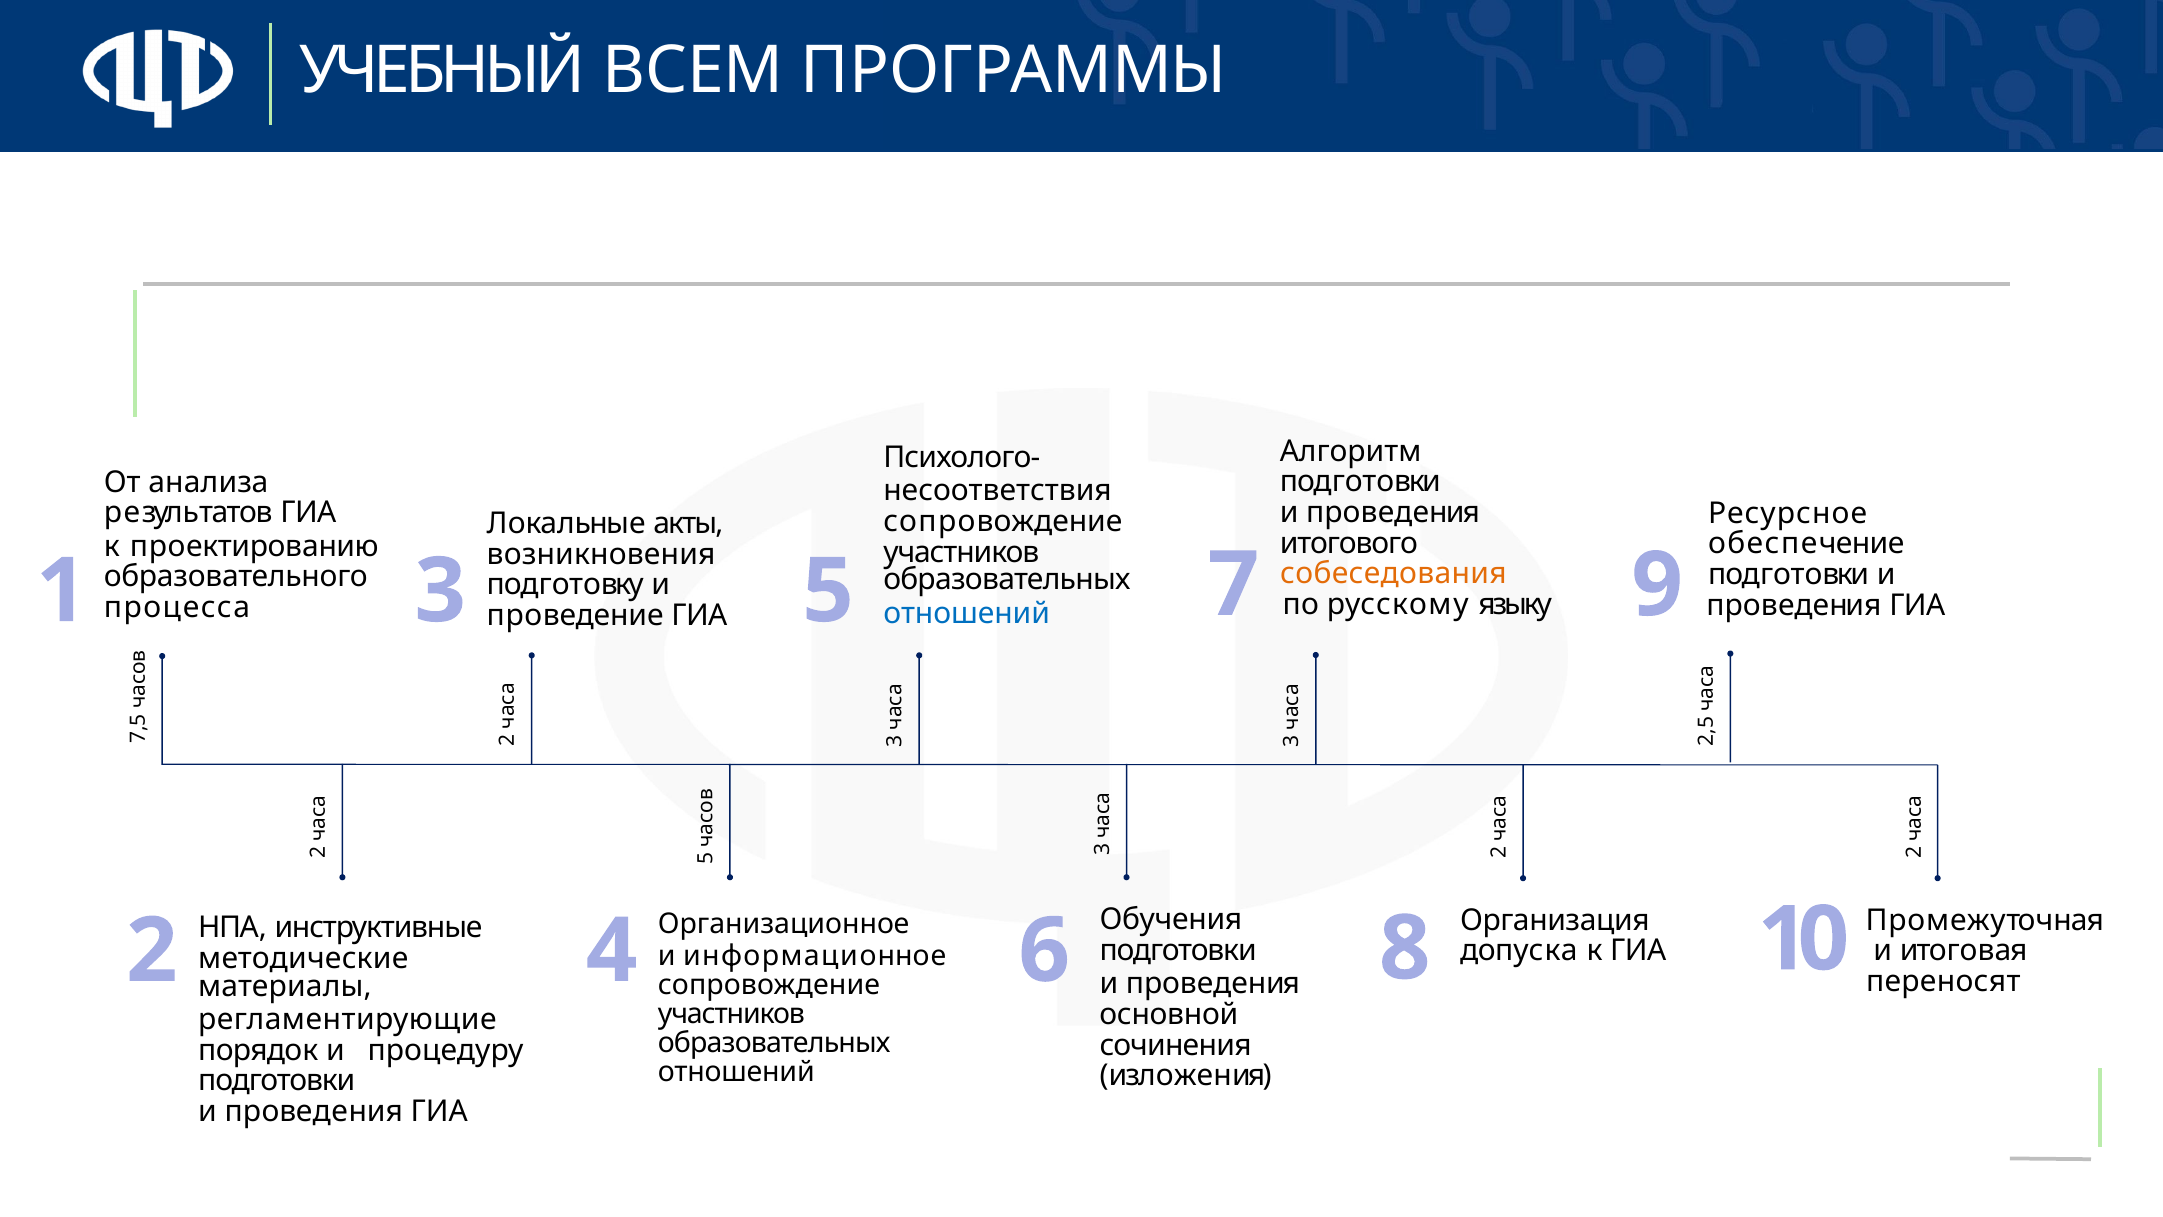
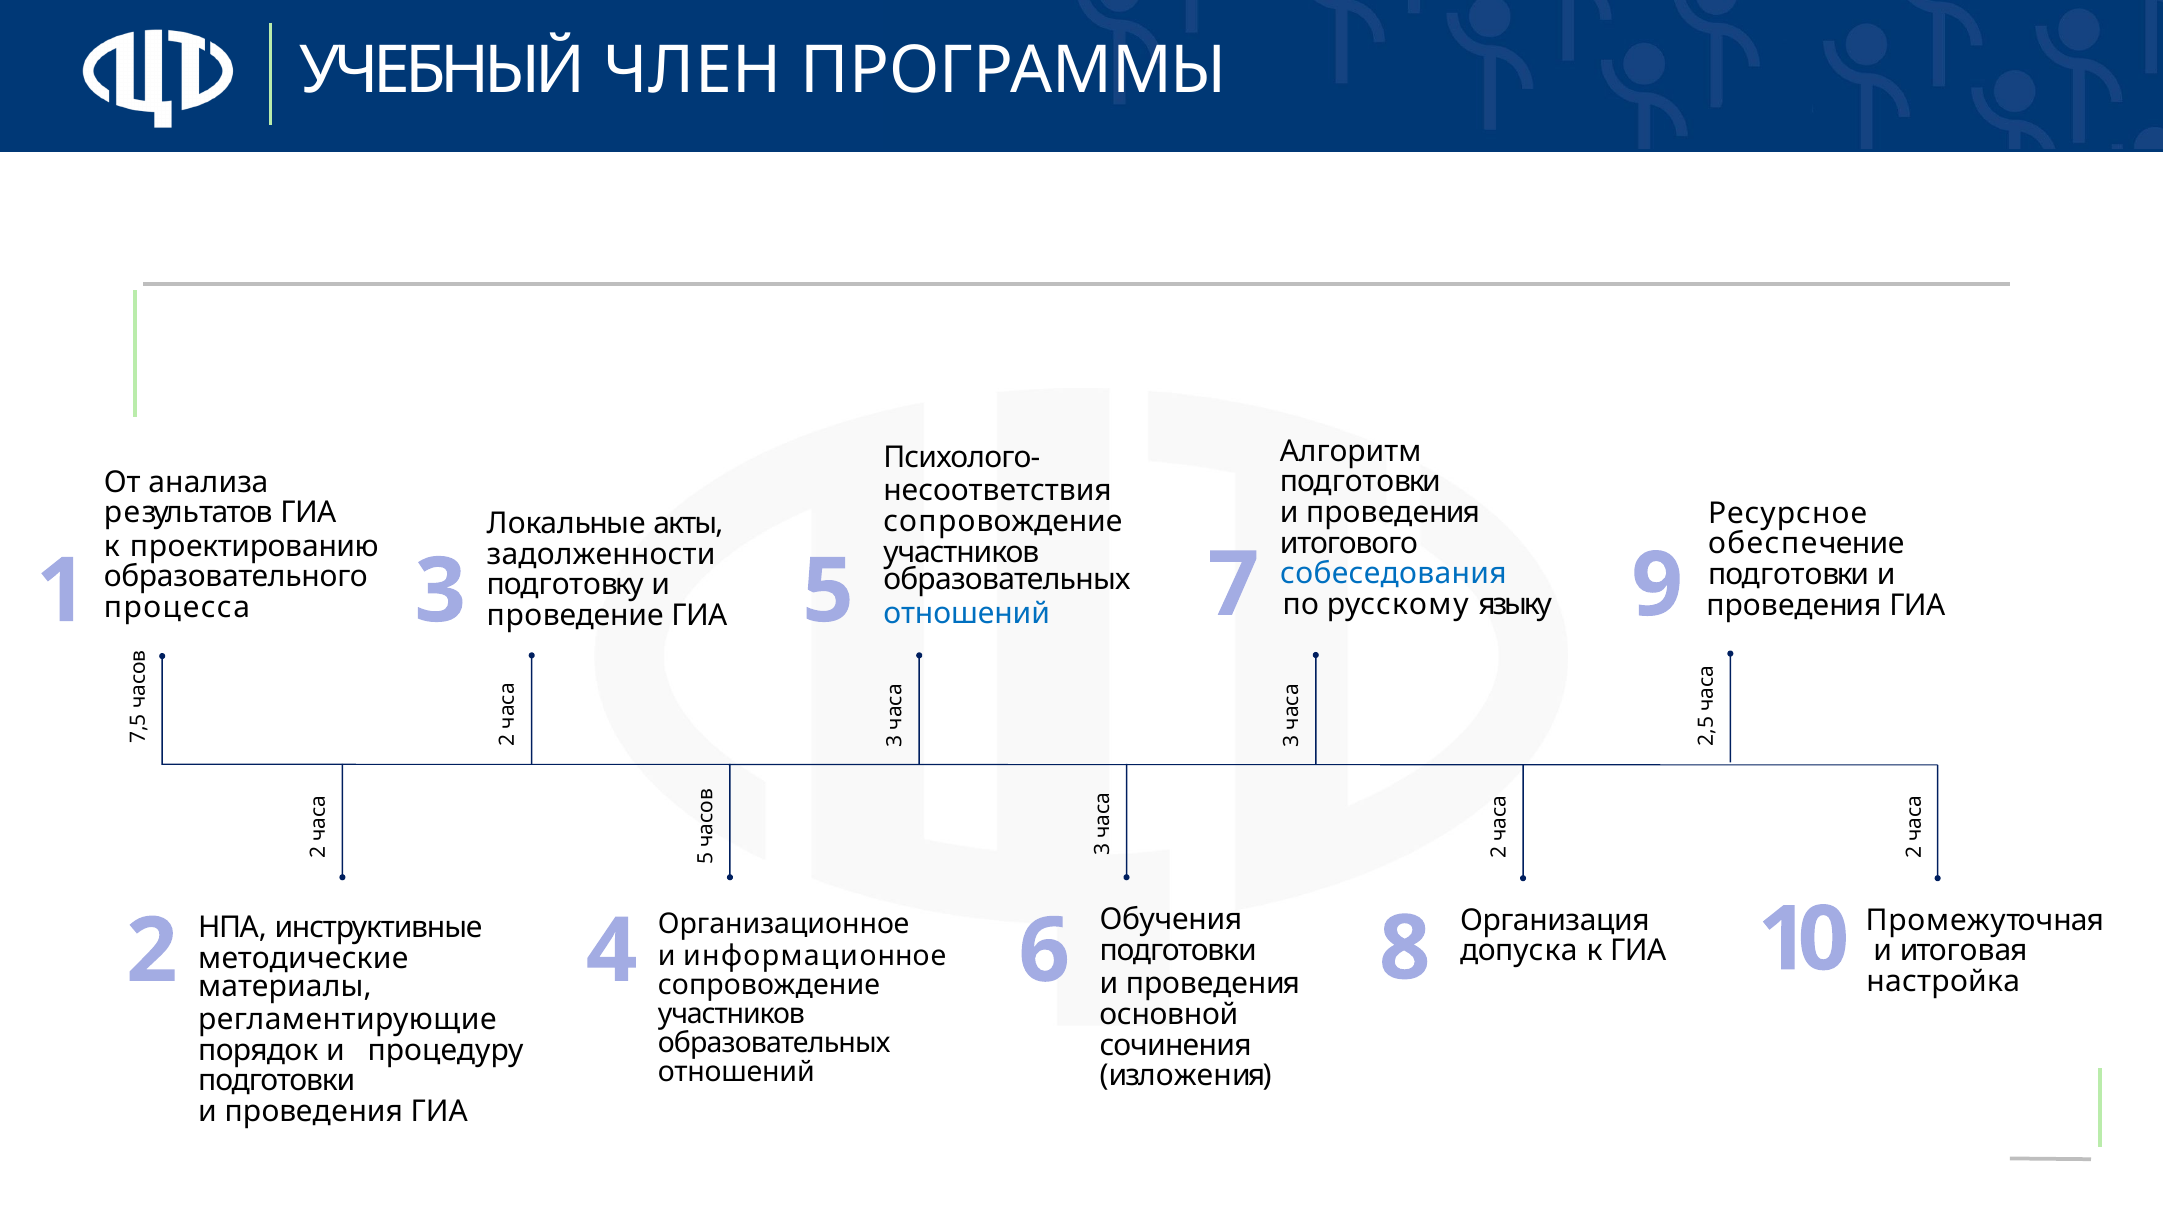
ВСЕМ: ВСЕМ -> ЧЛЕН (693, 71)
возникновения: возникновения -> задолженности (601, 554)
собеседования colour: orange -> blue (1393, 574)
переносят: переносят -> настройка (1943, 981)
